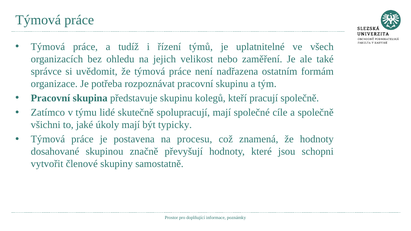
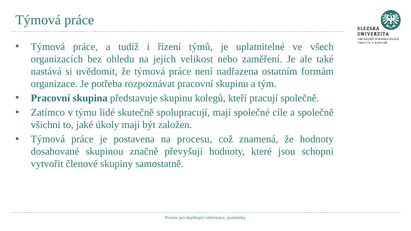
správce: správce -> nastává (46, 72)
typicky: typicky -> založen (175, 125)
